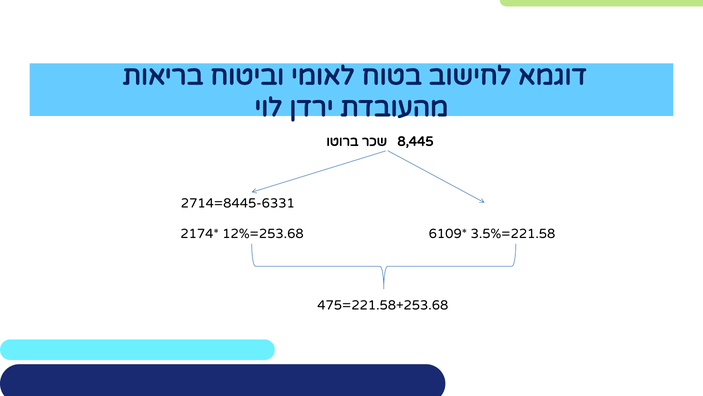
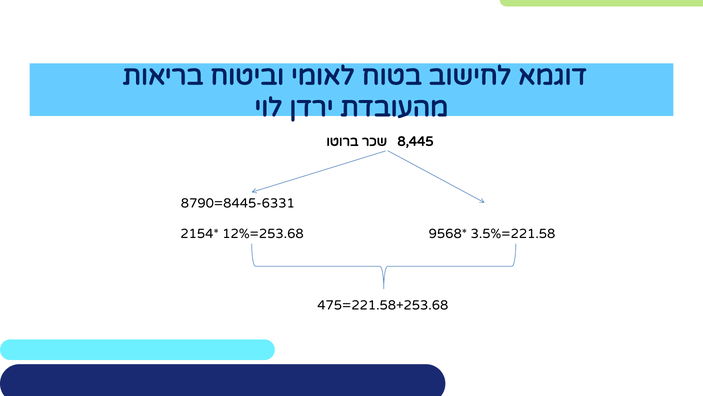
2714: 2714 -> 8790 (197, 203)
2174: 2174 -> 2154 (197, 233)
6109: 6109 -> 9568 (445, 233)
